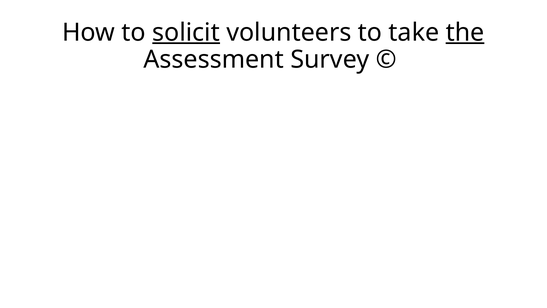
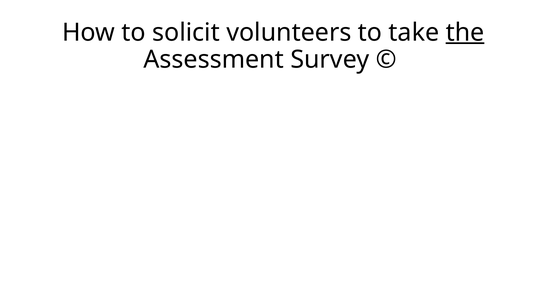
solicit underline: present -> none (186, 32)
